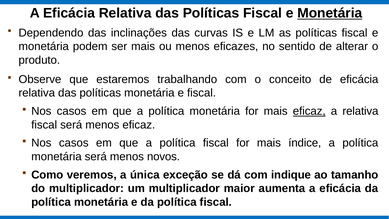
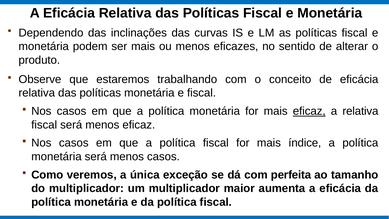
Monetária underline: present -> none (330, 13)
menos novos: novos -> casos (163, 156)
indique: indique -> perfeita (291, 175)
